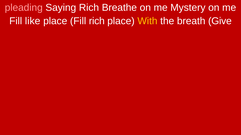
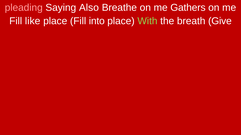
Saying Rich: Rich -> Also (89, 8)
Mystery: Mystery -> Gathers (188, 8)
Fill rich: rich -> into (97, 21)
With colour: yellow -> light green (147, 21)
